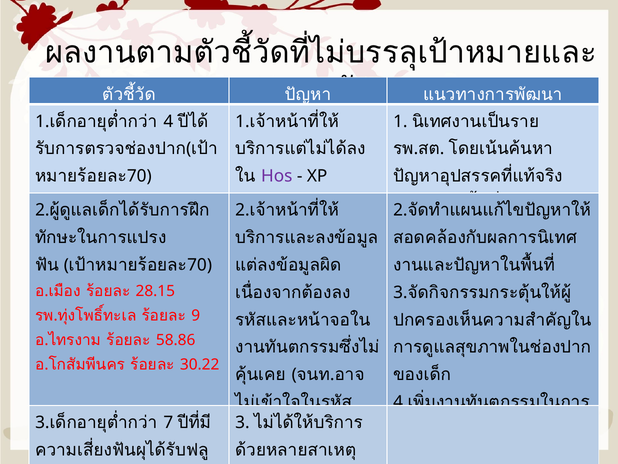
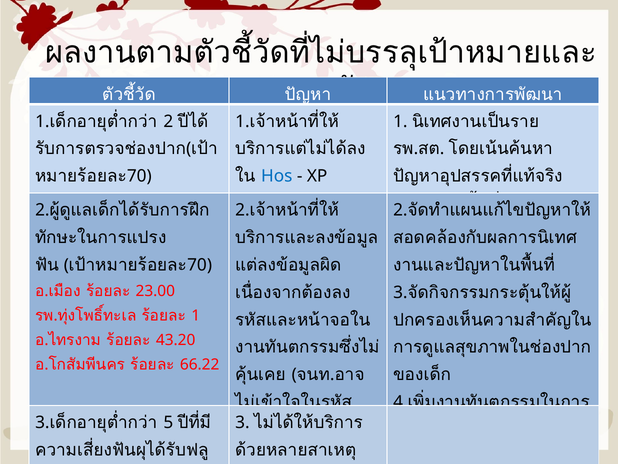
4: 4 -> 2 (168, 121)
Hos colour: purple -> blue (277, 176)
28.15: 28.15 -> 23.00 (155, 291)
9: 9 -> 1 (196, 315)
58.86: 58.86 -> 43.20 (176, 340)
30.22: 30.22 -> 66.22 (200, 364)
7: 7 -> 5 (168, 422)
